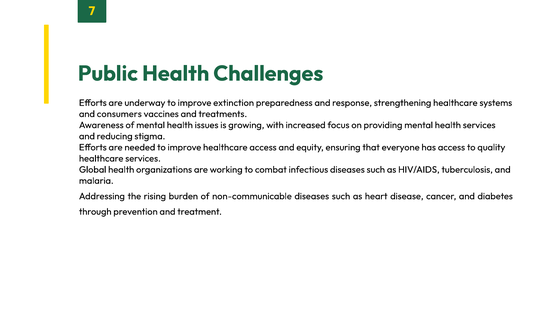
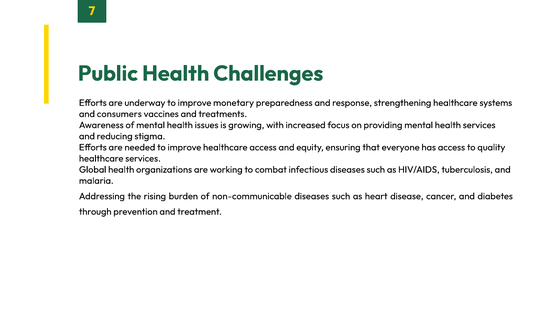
extinction: extinction -> monetary (234, 103)
